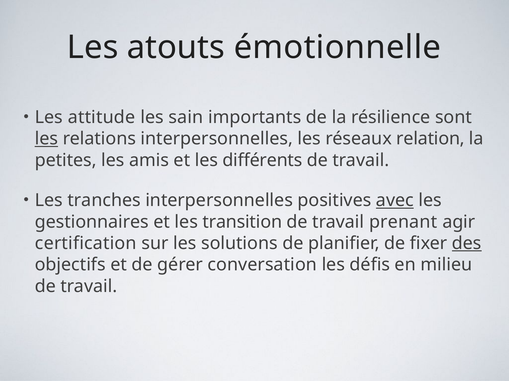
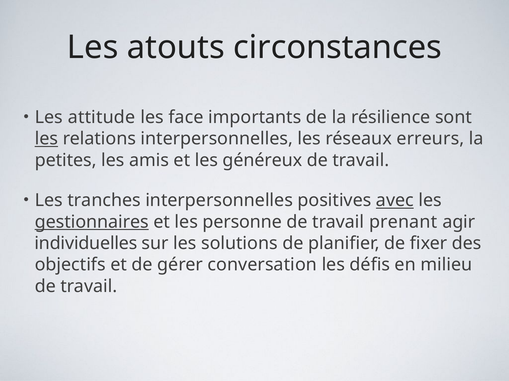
émotionnelle: émotionnelle -> circonstances (338, 48)
sain: sain -> face (186, 117)
relation: relation -> erreurs (430, 139)
différents: différents -> généreux (262, 160)
gestionnaires underline: none -> present (92, 222)
transition: transition -> personne (242, 222)
certification: certification -> individuelles (86, 244)
des underline: present -> none (467, 244)
